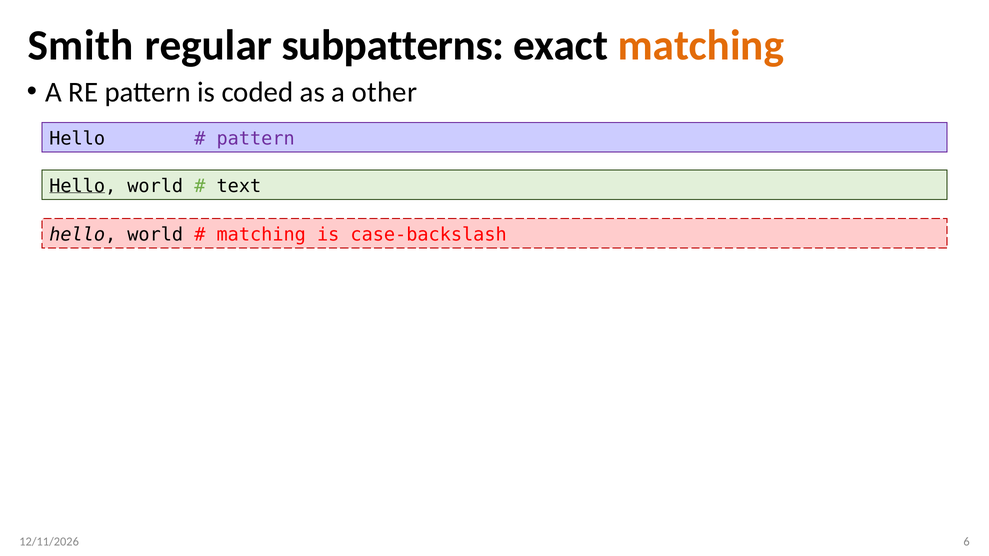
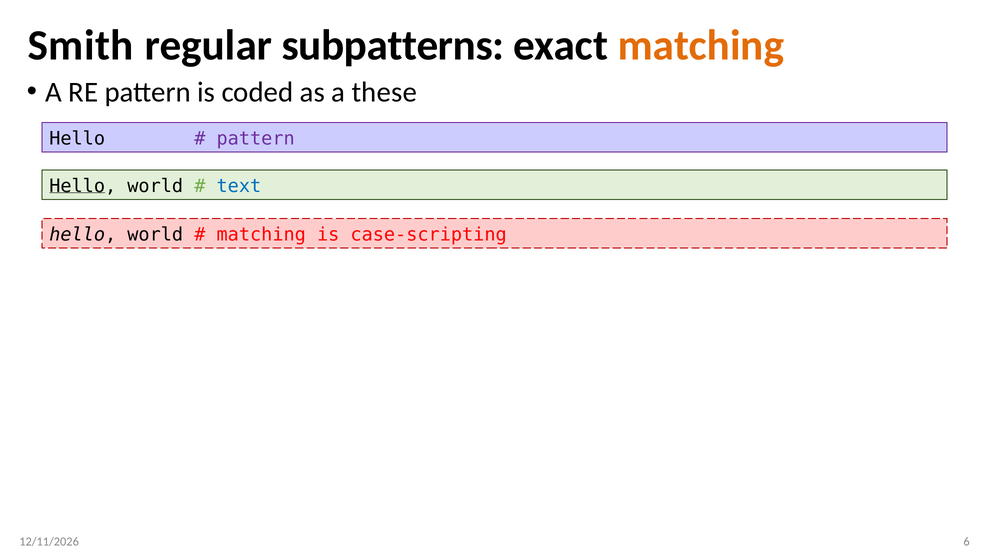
other: other -> these (384, 92)
text colour: black -> blue (239, 186)
case-backslash: case-backslash -> case-scripting (429, 235)
